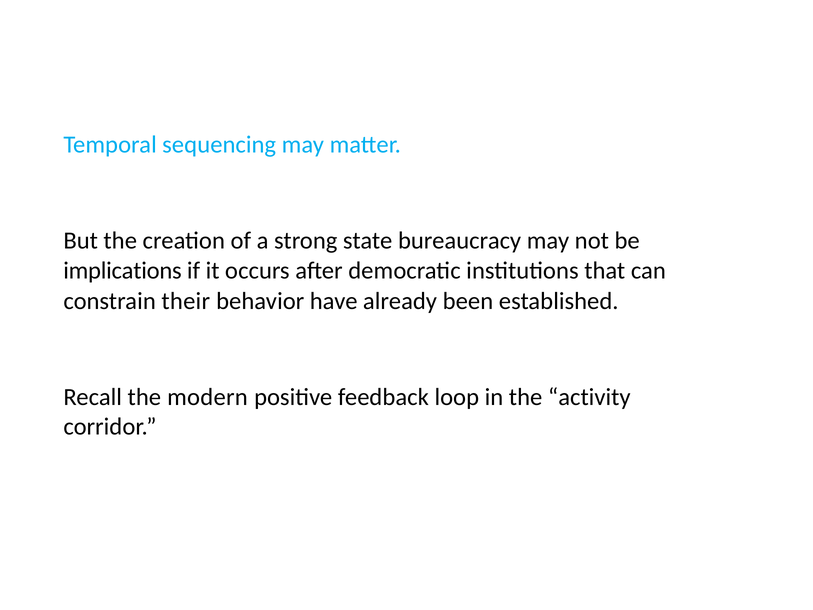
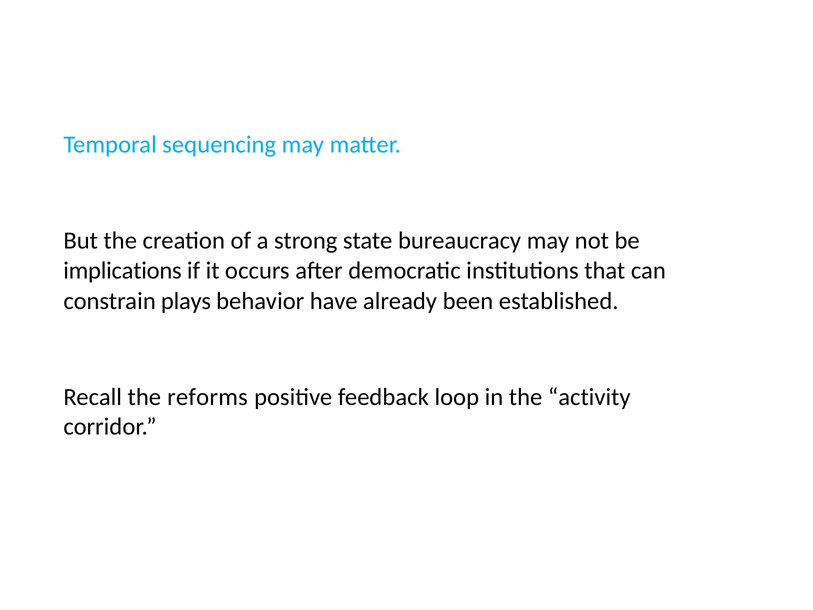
their: their -> plays (186, 301)
modern: modern -> reforms (207, 397)
